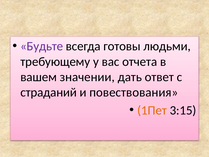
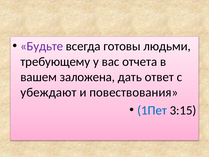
значении: значении -> заложена (87, 77)
страданий: страданий -> убеждают (48, 92)
1Пет colour: orange -> blue (152, 110)
